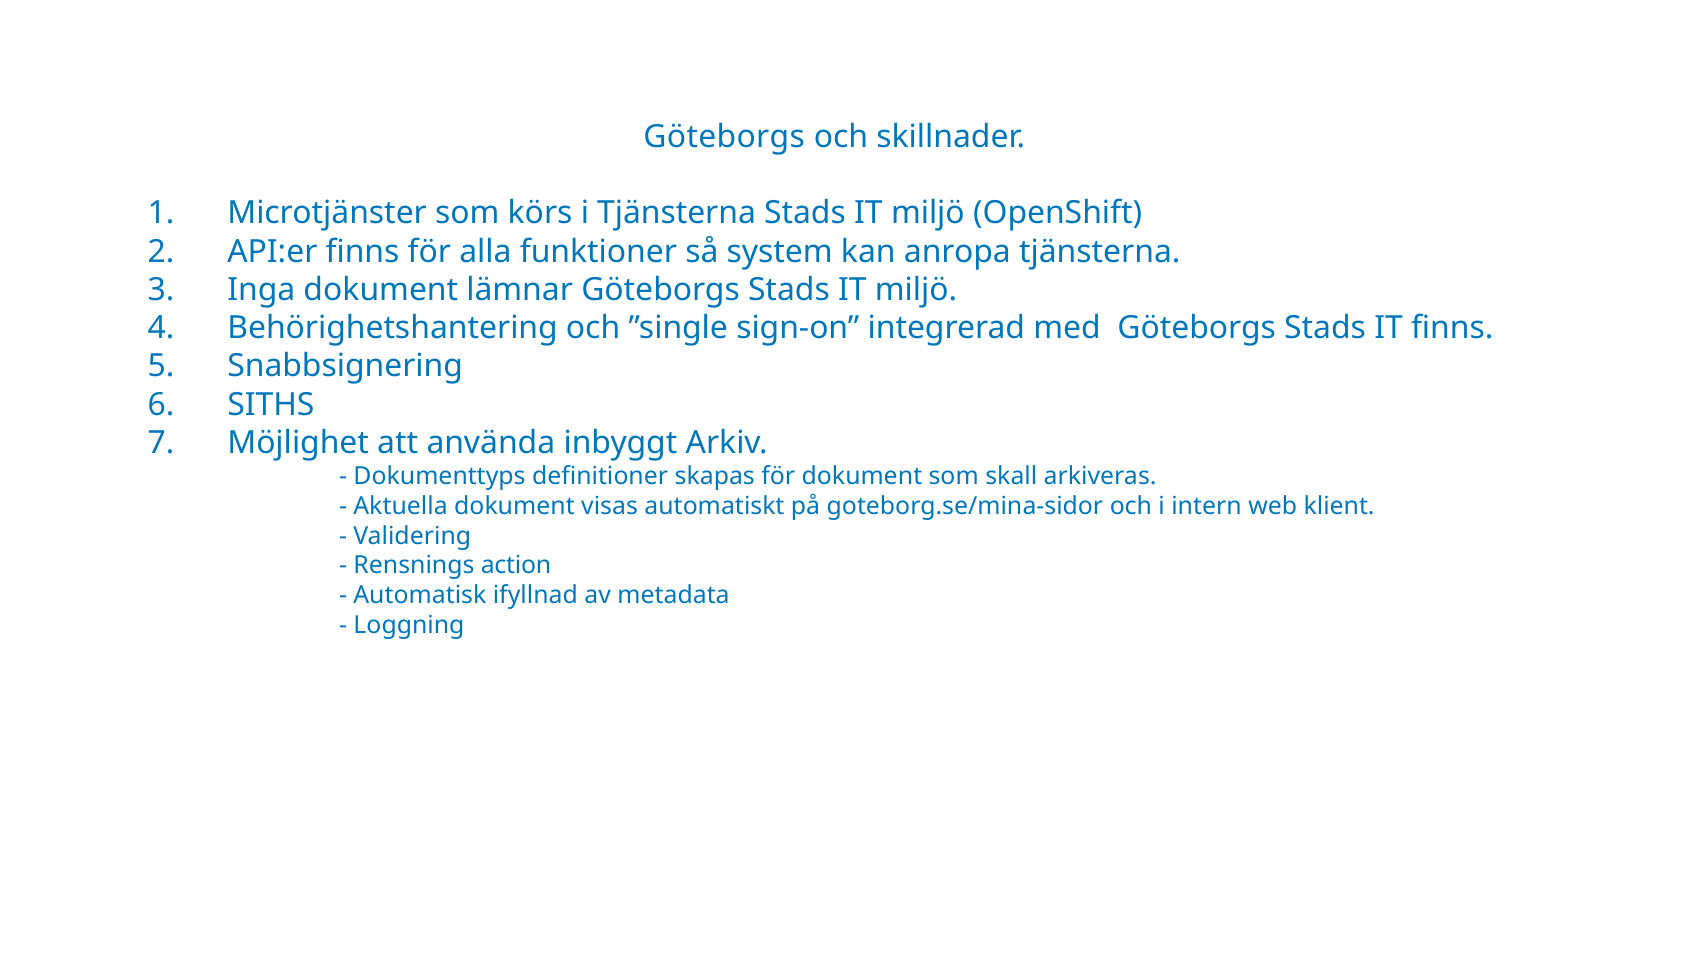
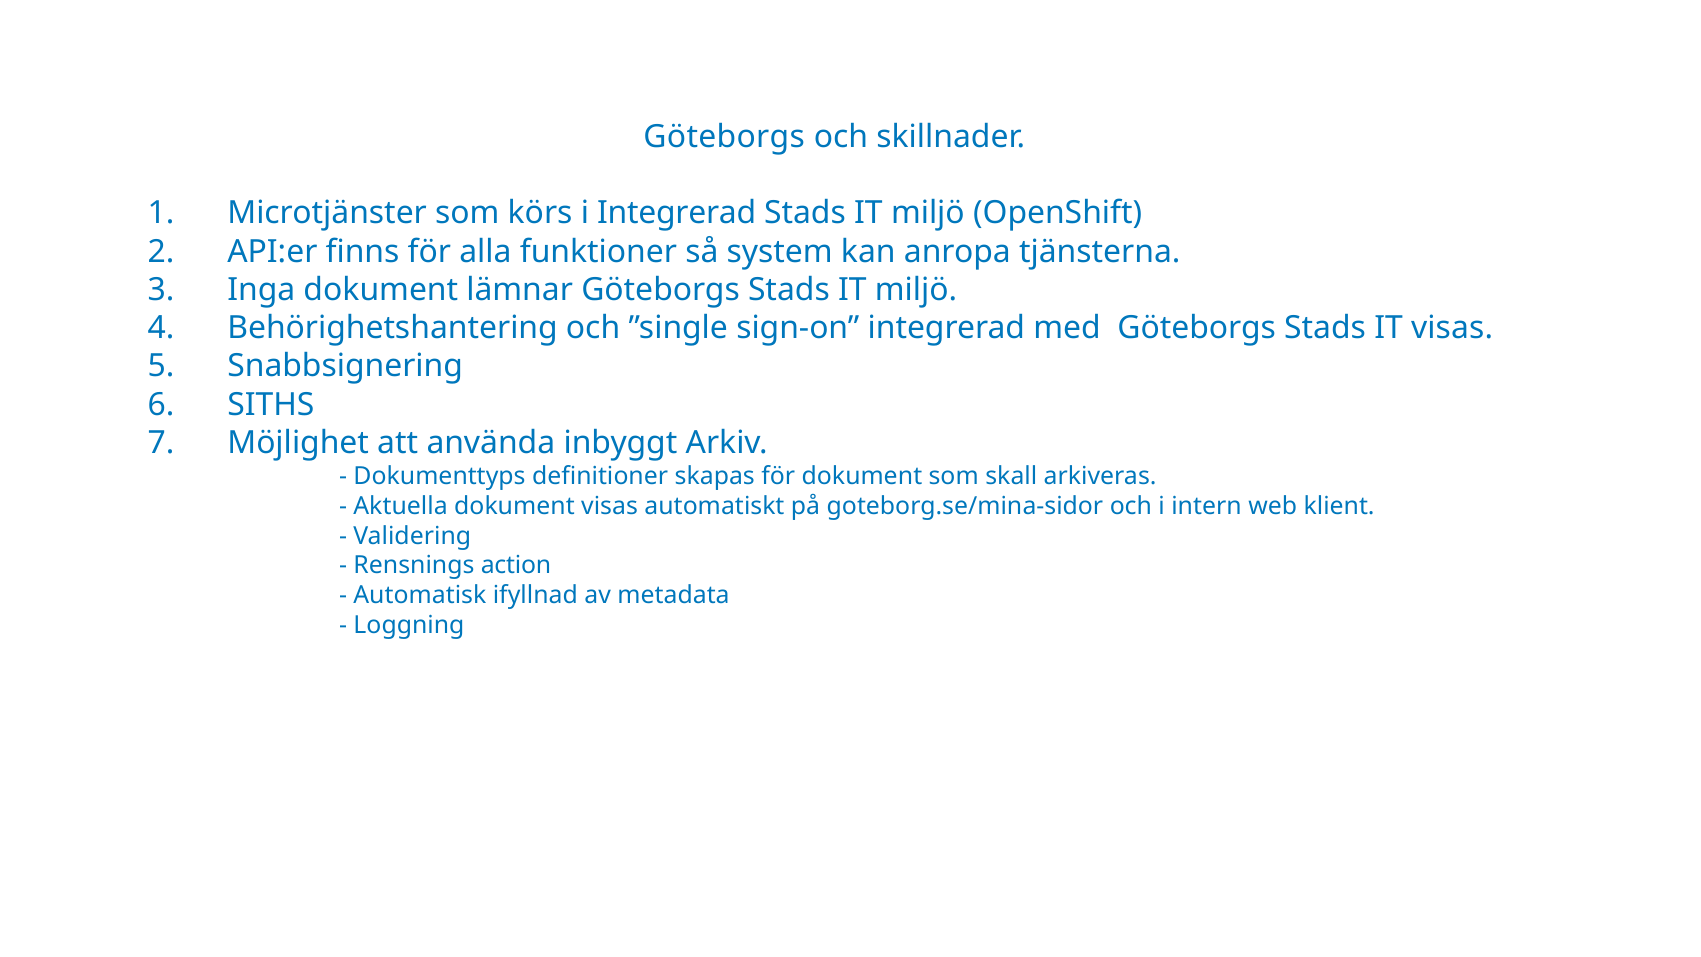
i Tjänsterna: Tjänsterna -> Integrerad (677, 213)
IT finns: finns -> visas (1452, 328)
